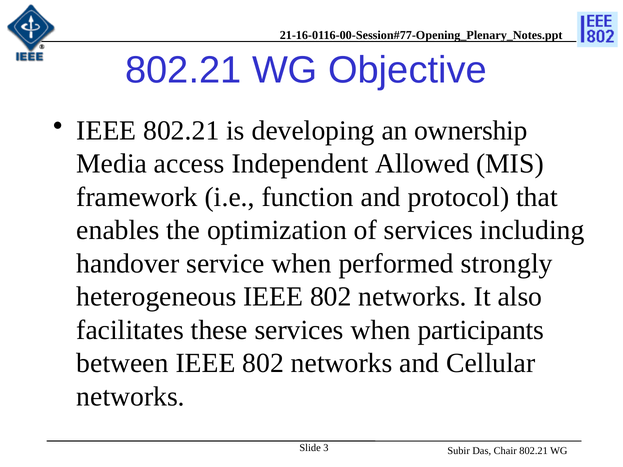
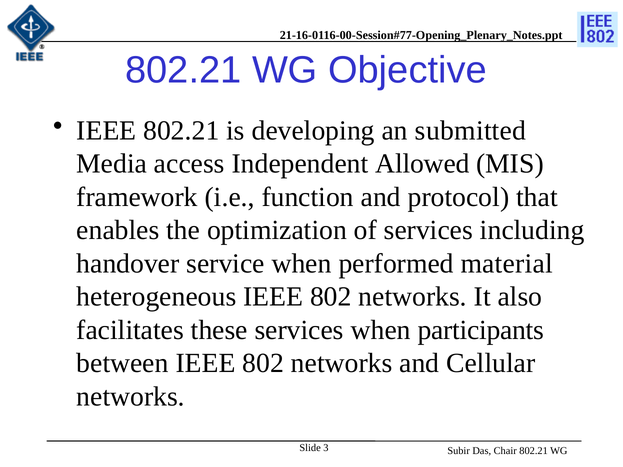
ownership: ownership -> submitted (471, 131)
strongly: strongly -> material (507, 264)
